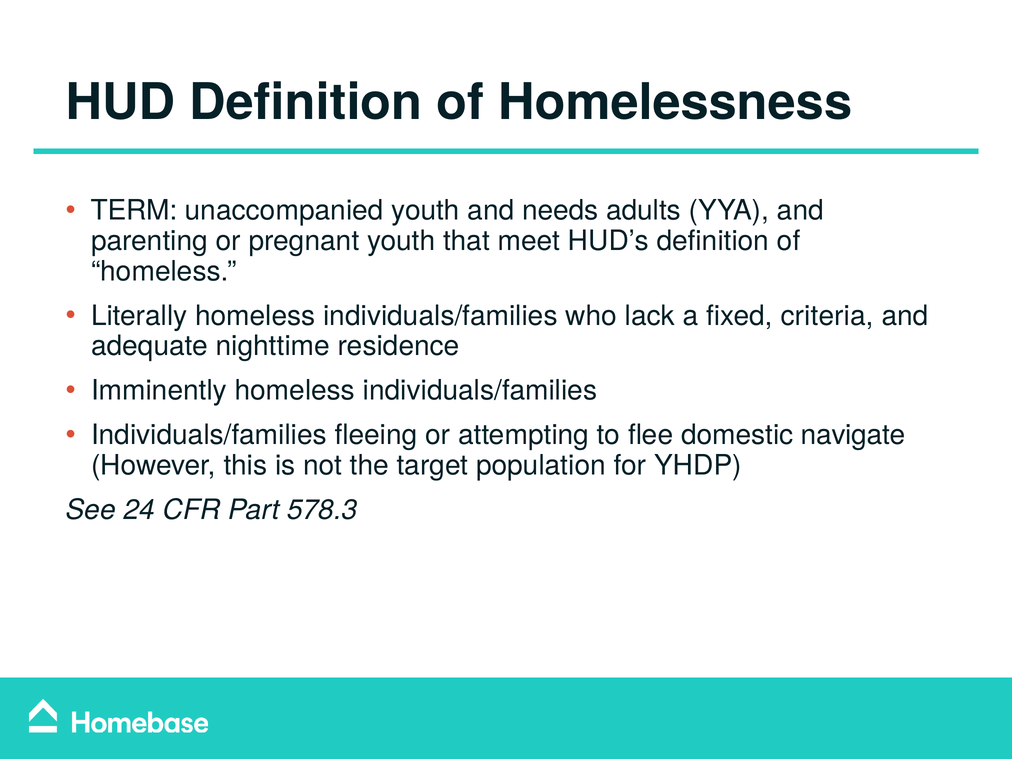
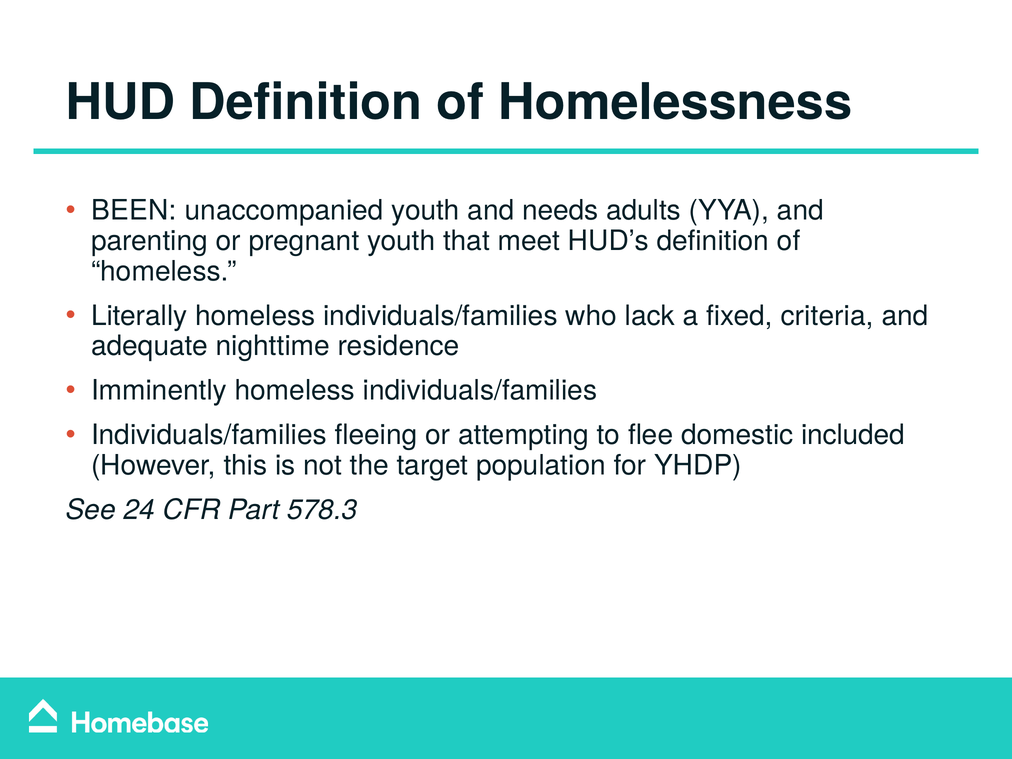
TERM: TERM -> BEEN (134, 211)
navigate: navigate -> included (853, 435)
